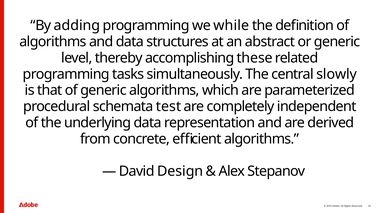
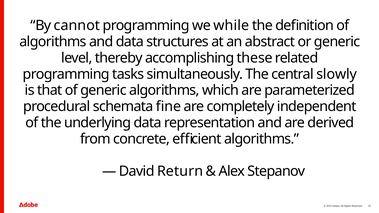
adding: adding -> cannot (77, 26)
test: test -> fine (169, 107)
Design: Design -> Return (180, 171)
